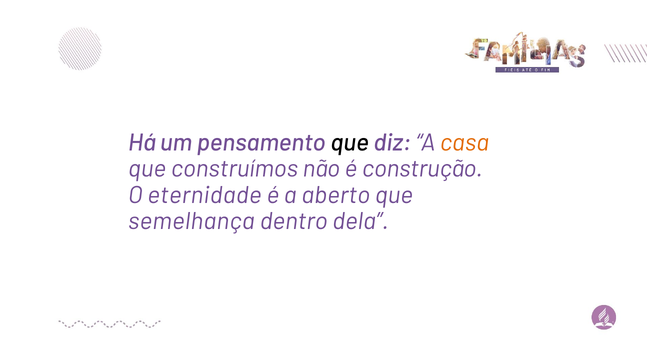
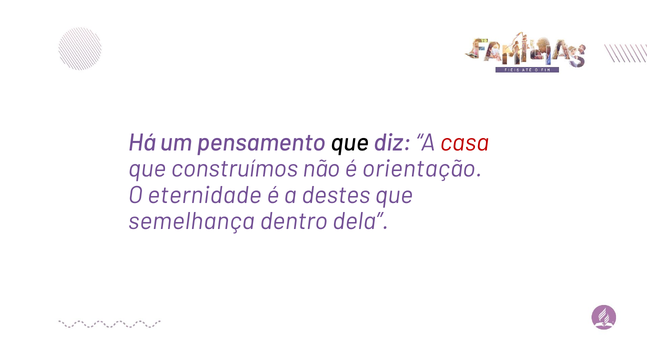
casa colour: orange -> red (465, 143)
construção: construção -> orientação (422, 169)
aberto: aberto -> destes (336, 195)
